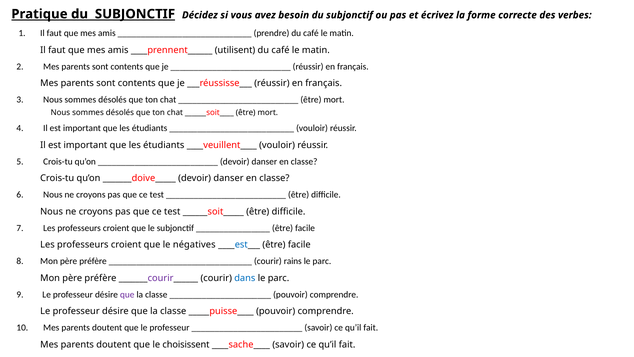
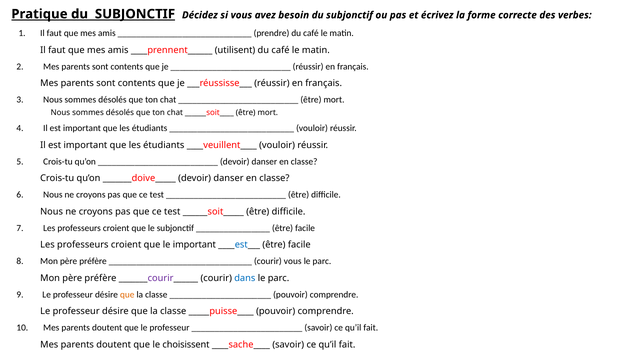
le négatives: négatives -> important (194, 244)
courir rains: rains -> vous (293, 261)
que colour: purple -> orange (127, 294)
